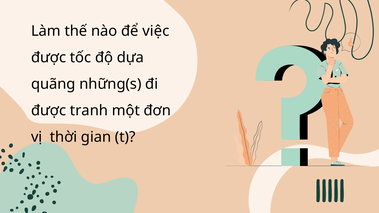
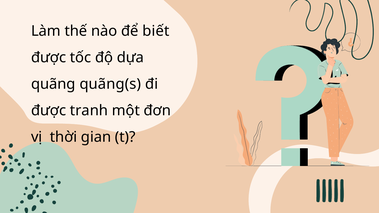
việc: việc -> biết (156, 31)
những(s: những(s -> quãng(s (110, 84)
